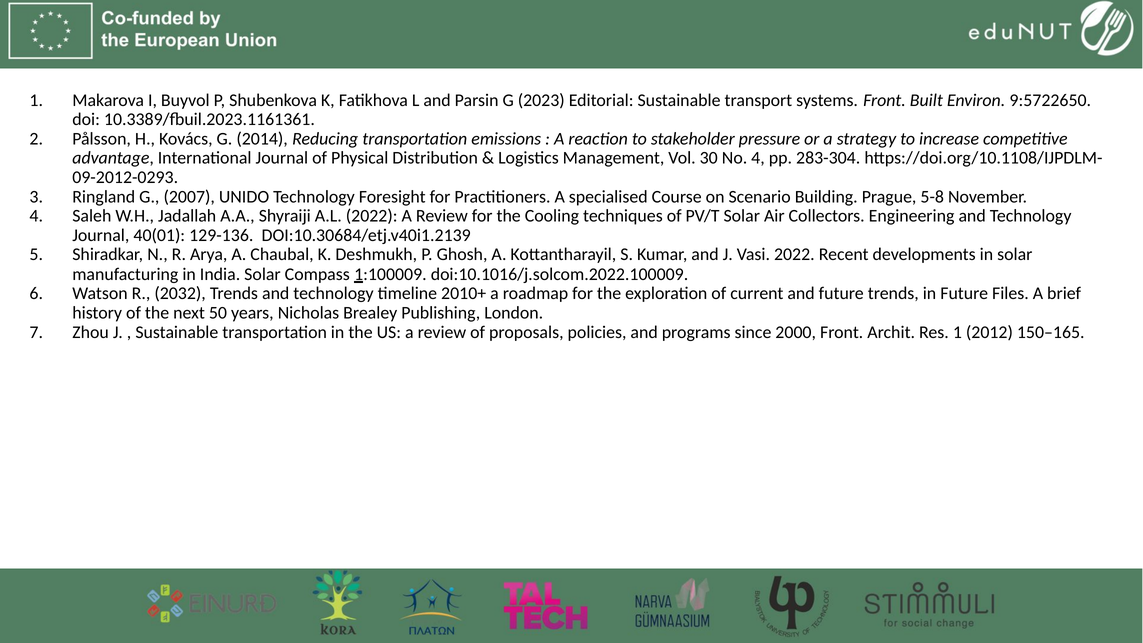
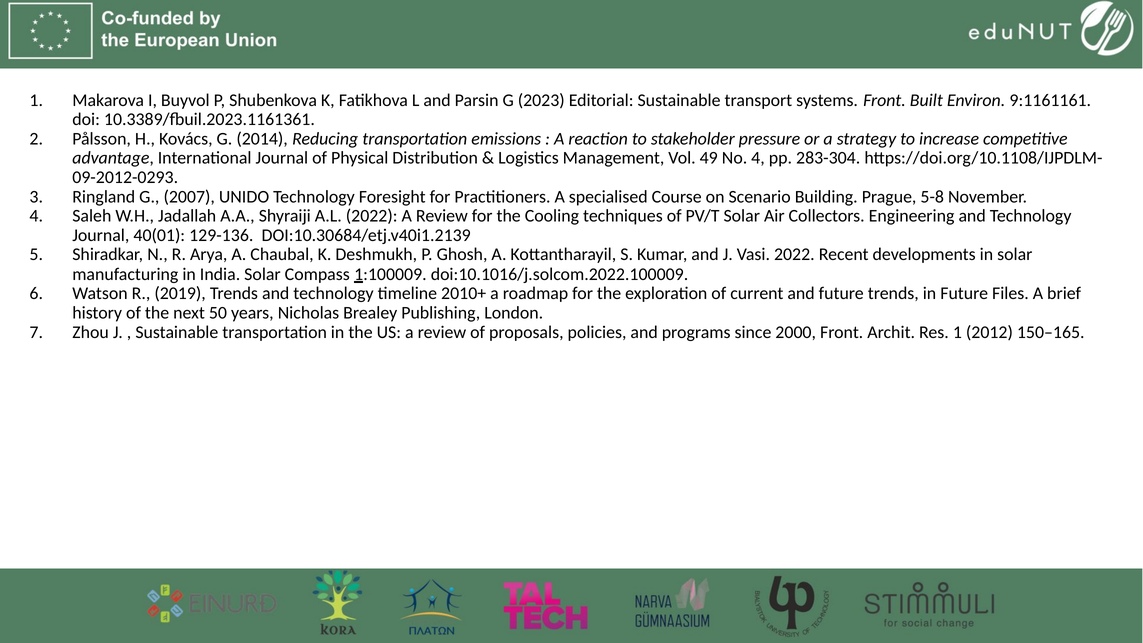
9:5722650: 9:5722650 -> 9:1161161 (1050, 100)
30: 30 -> 49 (709, 158)
2032: 2032 -> 2019 (180, 294)
